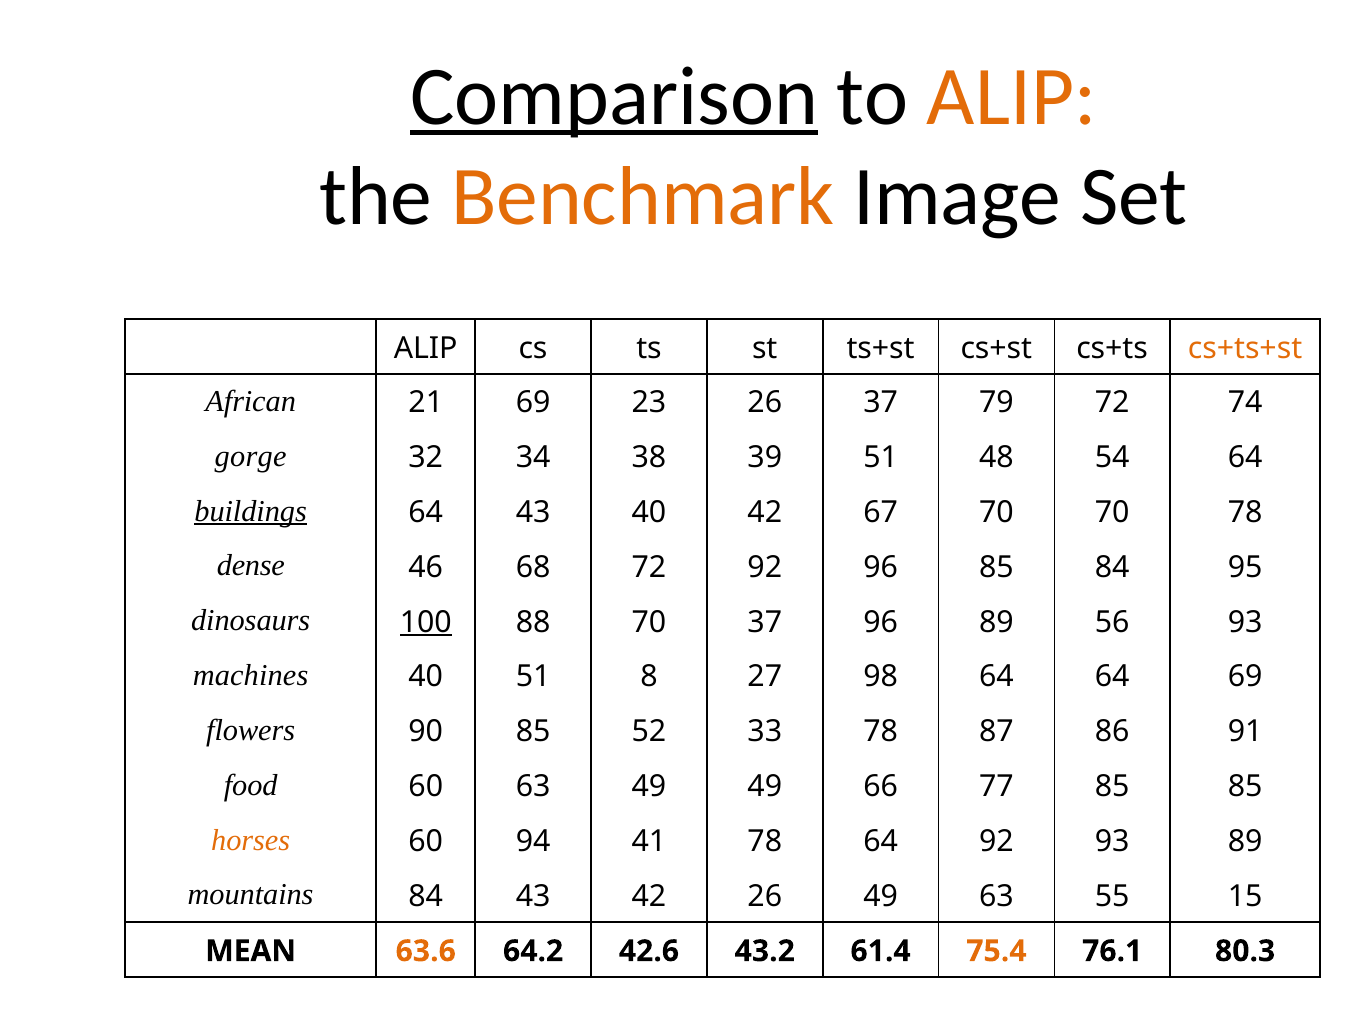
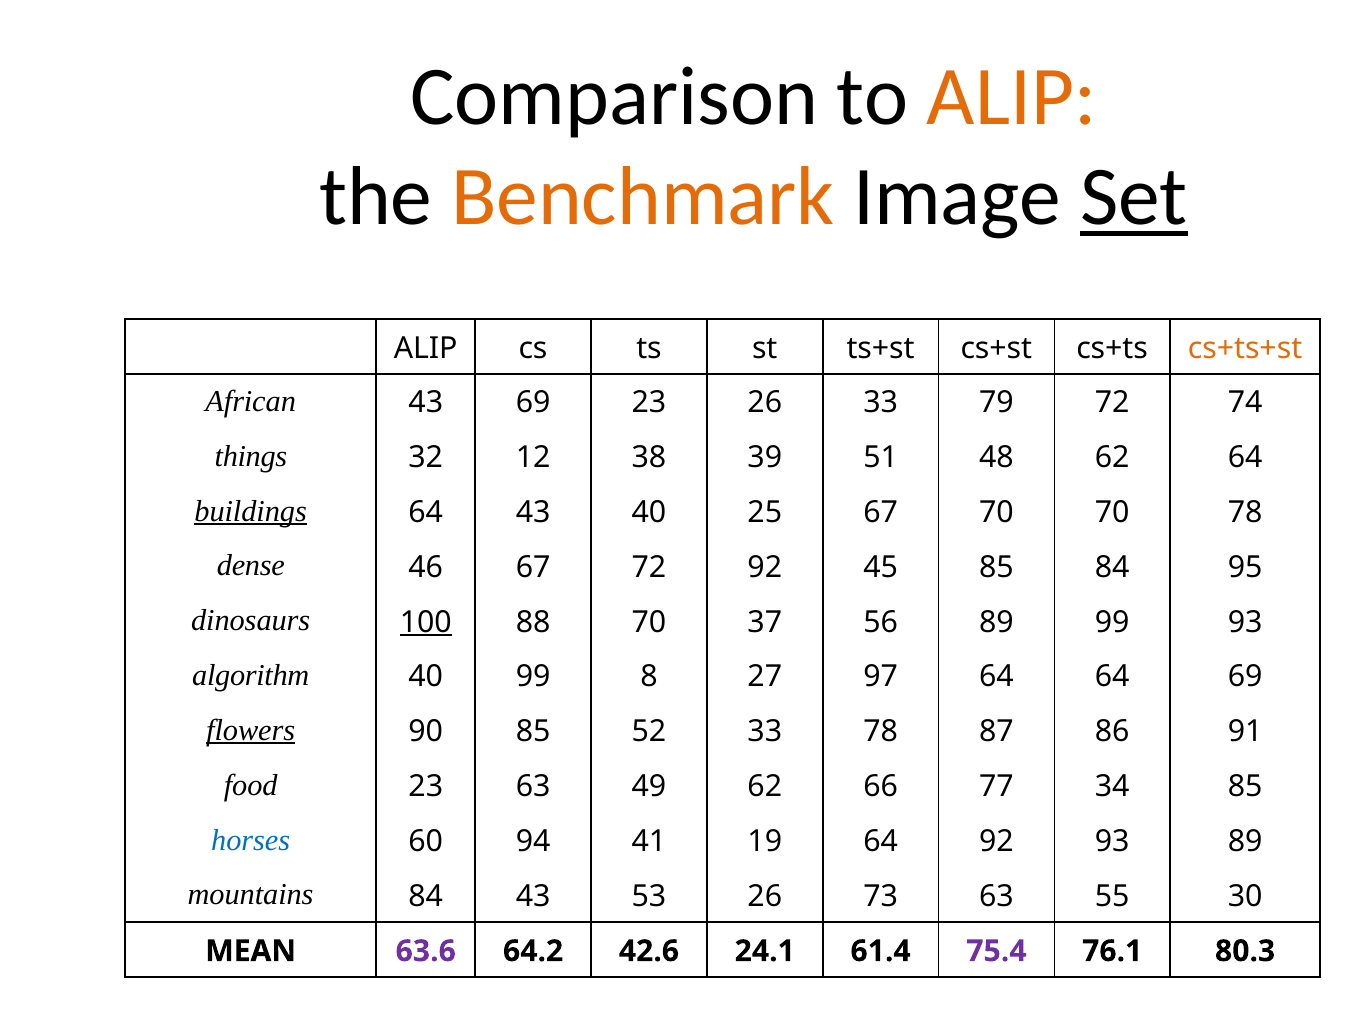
Comparison underline: present -> none (614, 97)
Set underline: none -> present (1134, 197)
African 21: 21 -> 43 (426, 403)
26 37: 37 -> 33 (881, 403)
gorge: gorge -> things (251, 456)
34: 34 -> 12 (533, 457)
48 54: 54 -> 62 (1112, 457)
40 42: 42 -> 25 (765, 512)
46 68: 68 -> 67 (533, 567)
92 96: 96 -> 45 (881, 567)
37 96: 96 -> 56 (881, 622)
89 56: 56 -> 99 (1112, 622)
machines: machines -> algorithm (251, 675)
40 51: 51 -> 99 (533, 677)
98: 98 -> 97 (881, 677)
flowers underline: none -> present (251, 730)
food 60: 60 -> 23 (426, 786)
49 49: 49 -> 62 (765, 786)
77 85: 85 -> 34 (1112, 786)
horses colour: orange -> blue (251, 840)
41 78: 78 -> 19 (765, 841)
43 42: 42 -> 53 (649, 896)
26 49: 49 -> 73 (881, 896)
15: 15 -> 30 (1245, 896)
63.6 colour: orange -> purple (426, 951)
43.2: 43.2 -> 24.1 (765, 951)
75.4 colour: orange -> purple (996, 951)
